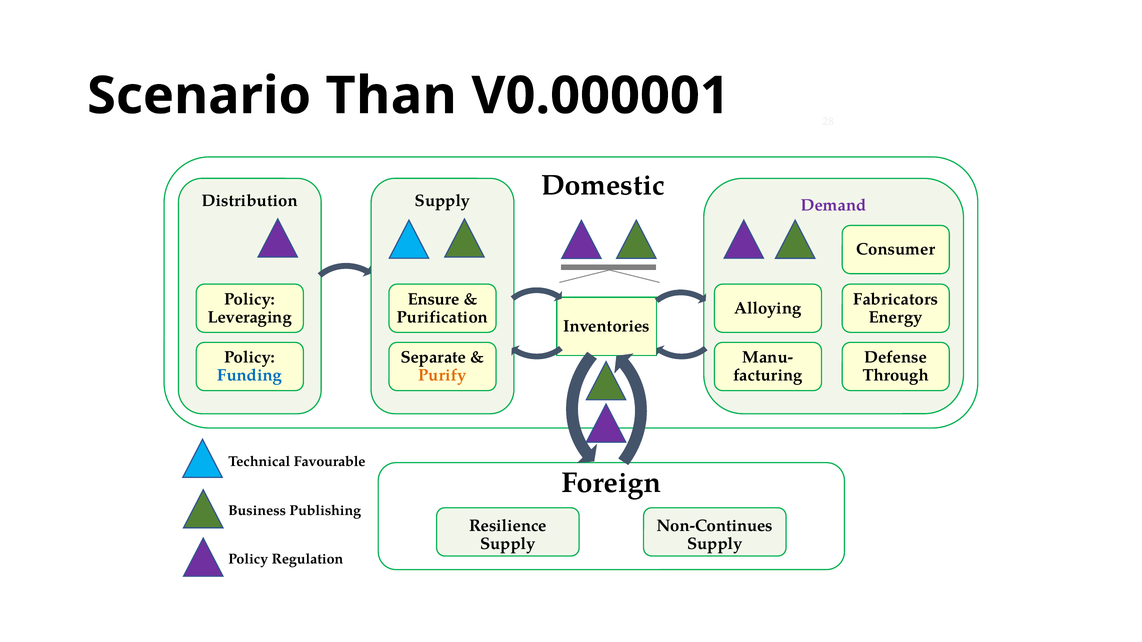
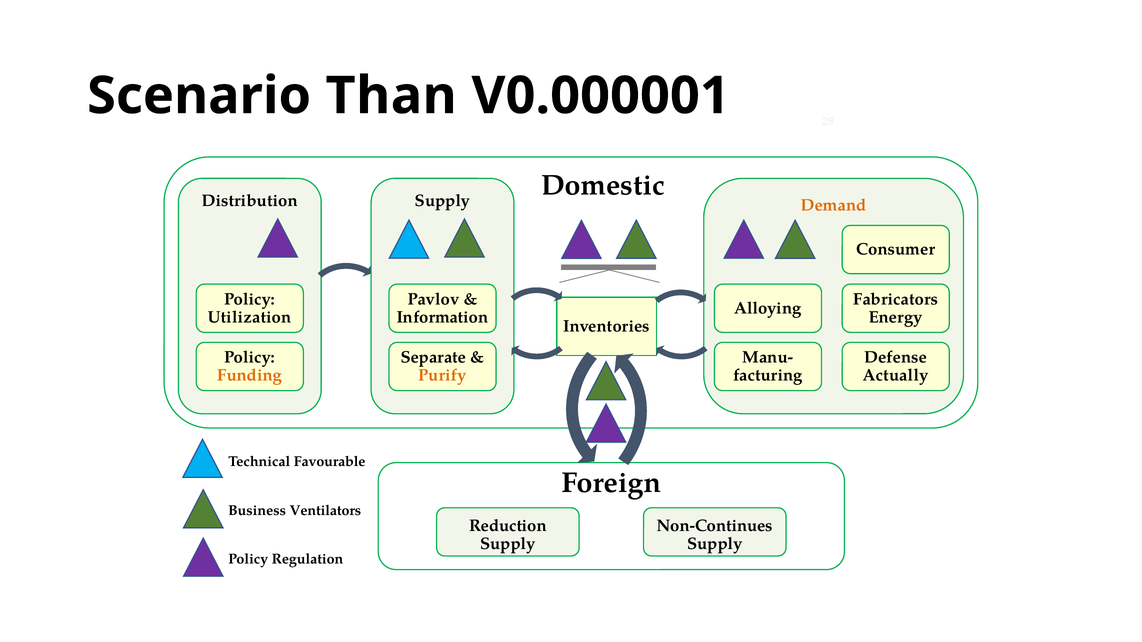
Demand colour: purple -> orange (834, 206)
Ensure: Ensure -> Pavlov (433, 299)
Leveraging: Leveraging -> Utilization (250, 317)
Purification: Purification -> Information (442, 317)
Funding colour: blue -> orange (250, 376)
Through: Through -> Actually (896, 376)
Publishing: Publishing -> Ventilators (325, 511)
Resilience: Resilience -> Reduction (508, 526)
